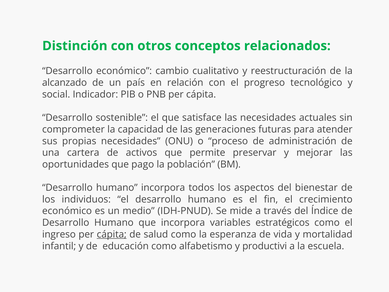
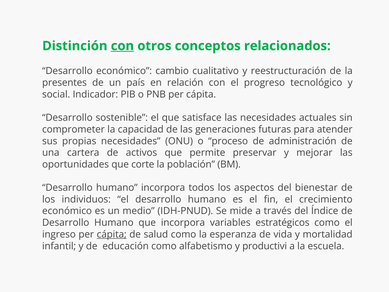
con underline: none -> present (122, 46)
alcanzado: alcanzado -> presentes (64, 83)
pago: pago -> corte (143, 164)
